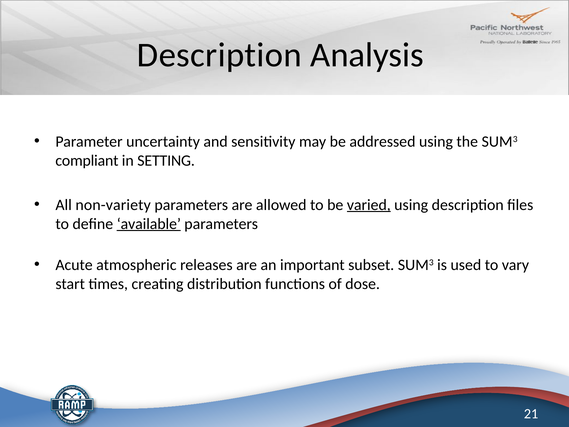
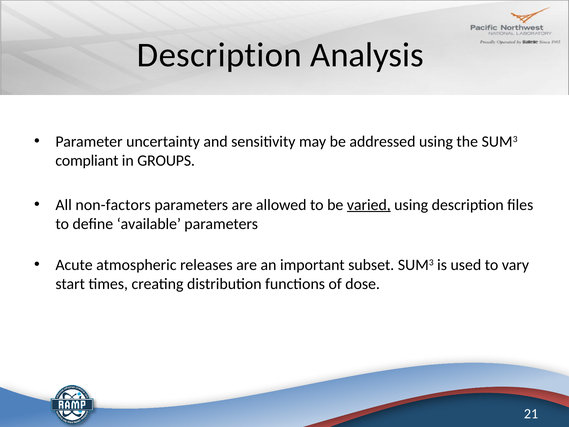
SETTING: SETTING -> GROUPS (166, 160)
non-variety: non-variety -> non-factors (113, 205)
available underline: present -> none (149, 224)
